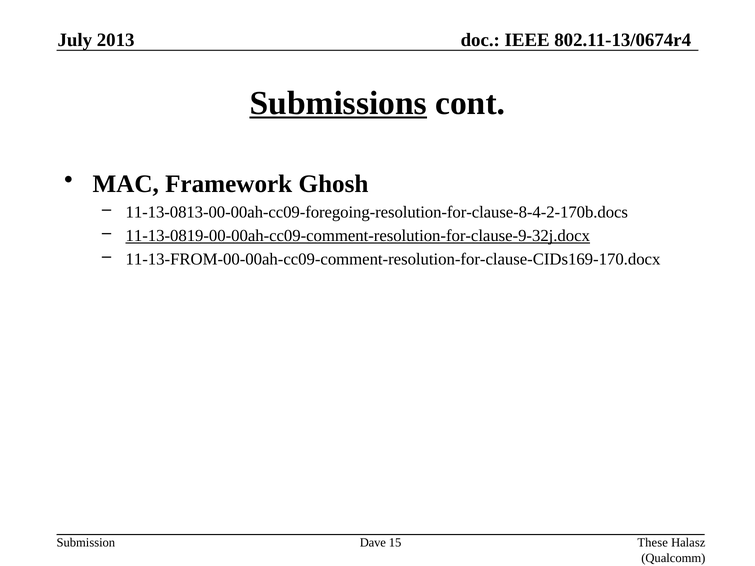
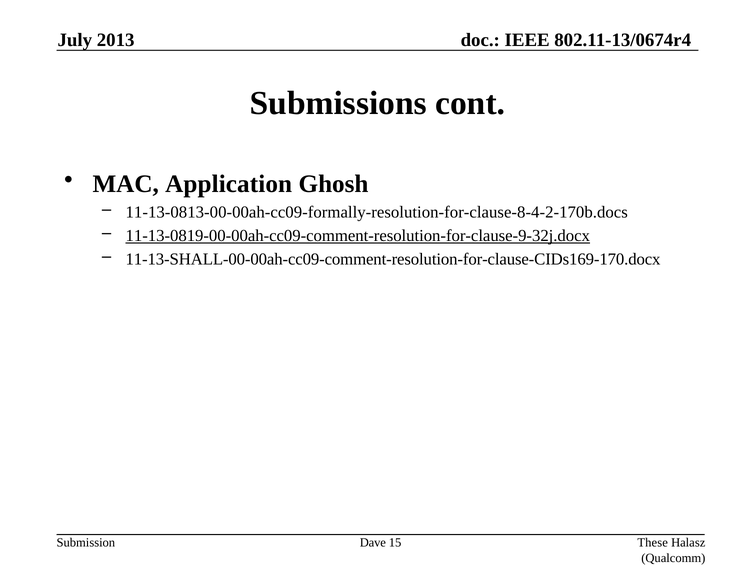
Submissions underline: present -> none (338, 103)
Framework: Framework -> Application (229, 184)
11-13-0813-00-00ah-cc09-foregoing-resolution-for-clause-8-4-2-170b.docs: 11-13-0813-00-00ah-cc09-foregoing-resolution-for-clause-8-4-2-170b.docs -> 11-13-0813-00-00ah-cc09-formally-resolution-for-clause-8-4-2-170b.docs (377, 212)
11-13-FROM-00-00ah-cc09-comment-resolution-for-clause-CIDs169-170.docx: 11-13-FROM-00-00ah-cc09-comment-resolution-for-clause-CIDs169-170.docx -> 11-13-SHALL-00-00ah-cc09-comment-resolution-for-clause-CIDs169-170.docx (393, 259)
